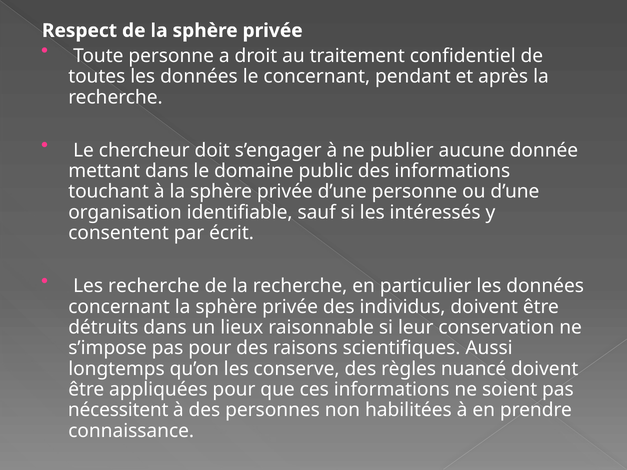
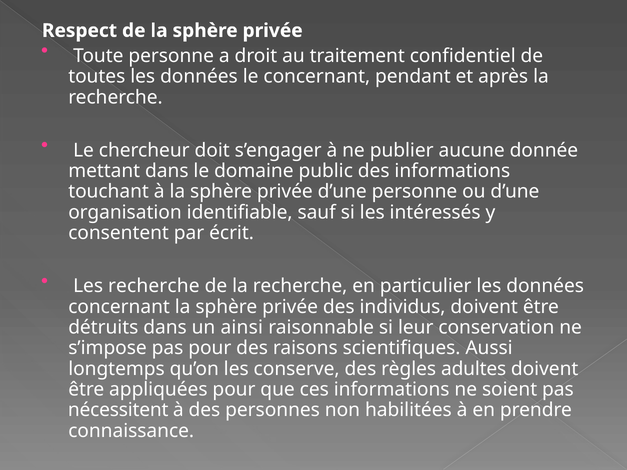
lieux: lieux -> ainsi (242, 328)
nuancé: nuancé -> adultes (474, 369)
